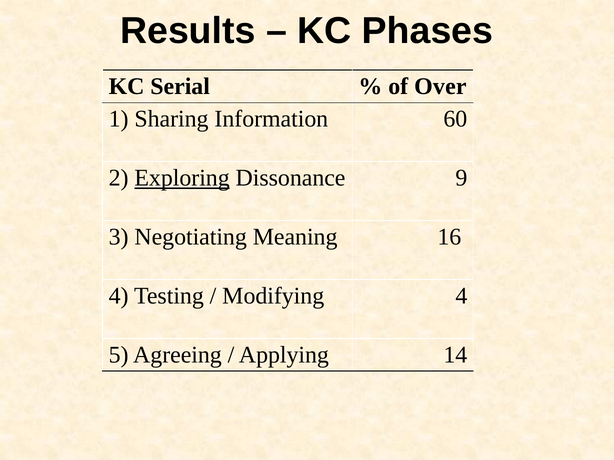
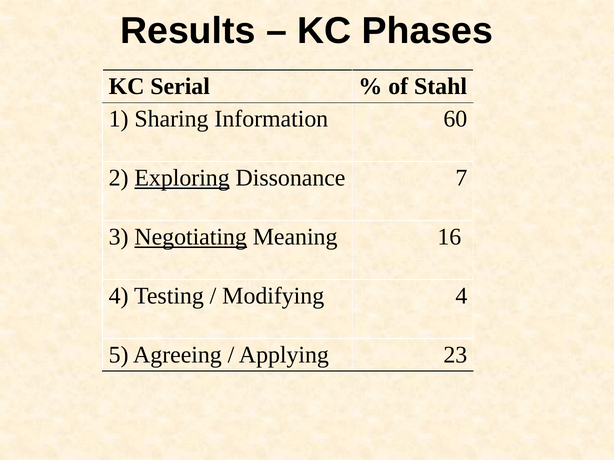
Over: Over -> Stahl (441, 87)
9: 9 -> 7 (461, 178)
Negotiating underline: none -> present (191, 237)
14: 14 -> 23 (455, 355)
